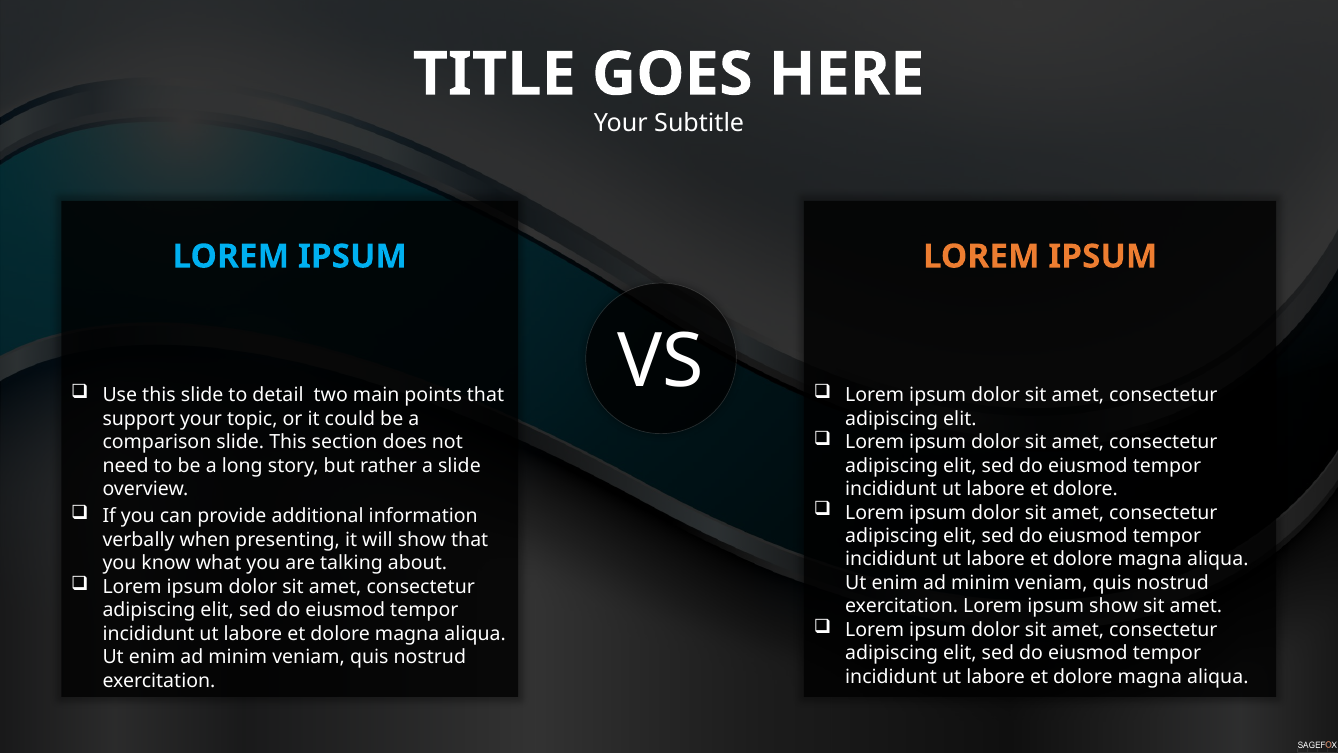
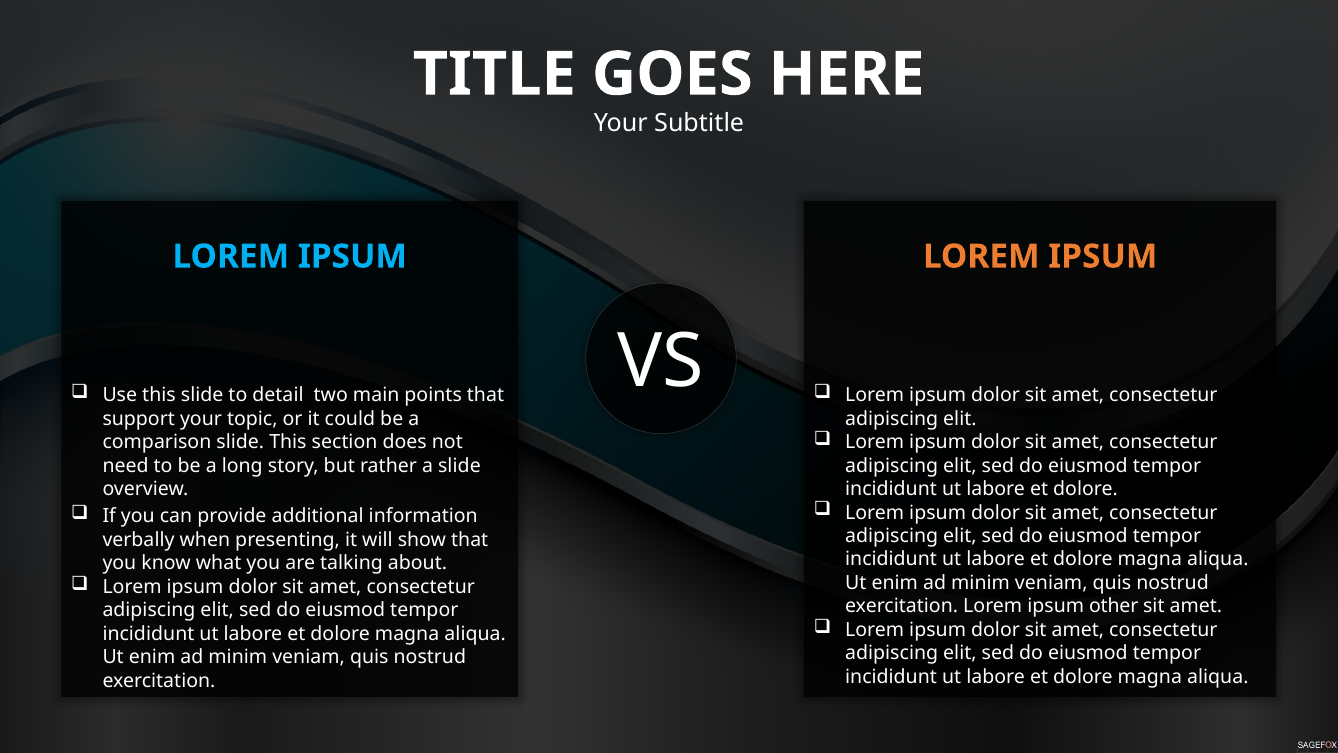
ipsum show: show -> other (1114, 606)
